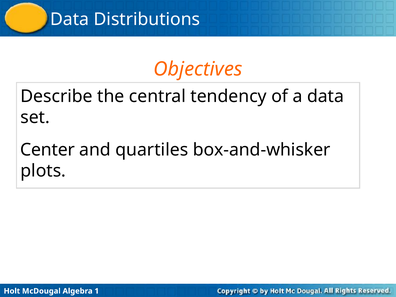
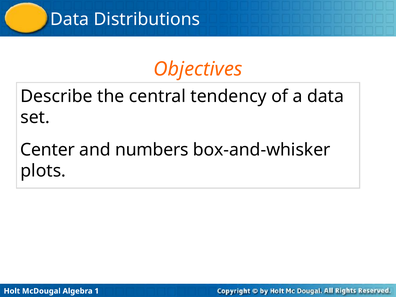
quartiles: quartiles -> numbers (152, 150)
